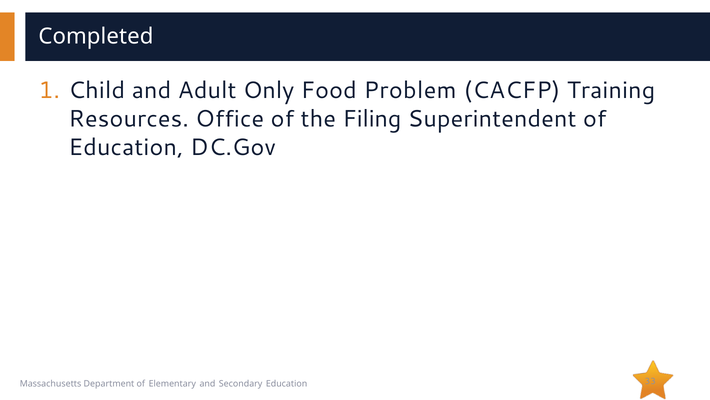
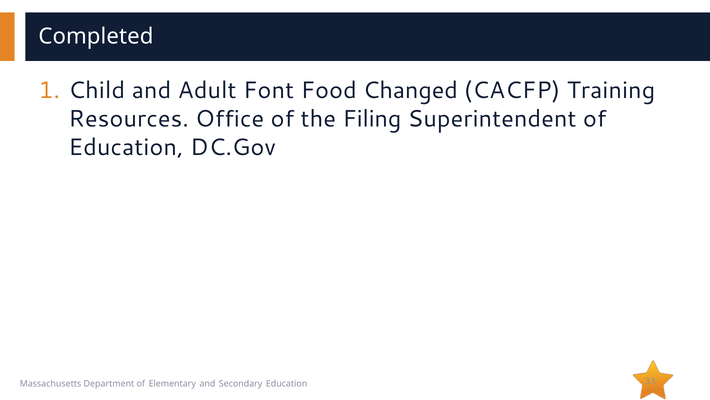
Only: Only -> Font (269, 90)
Problem: Problem -> Changed (410, 90)
